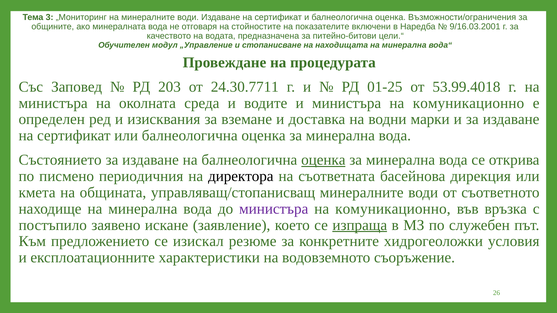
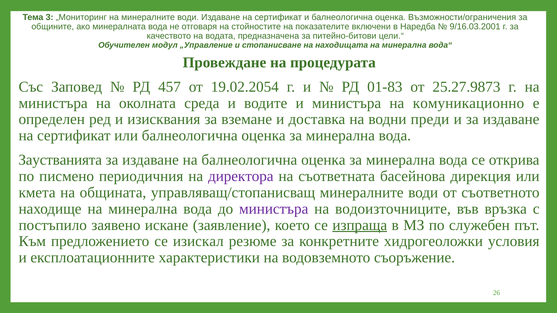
203: 203 -> 457 (169, 87)
24.30.7711: 24.30.7711 -> 19.02.2054 (245, 87)
01-25: 01-25 -> 01-83 (385, 87)
53.99.4018: 53.99.4018 -> 25.27.9873 (466, 87)
марки: марки -> преди (430, 119)
Състоянието: Състоянието -> Заустванията (60, 160)
оценка underline: present -> none (323, 160)
директора colour: black -> purple (241, 176)
комуникационно: комуникационно -> водоизточниците (393, 209)
